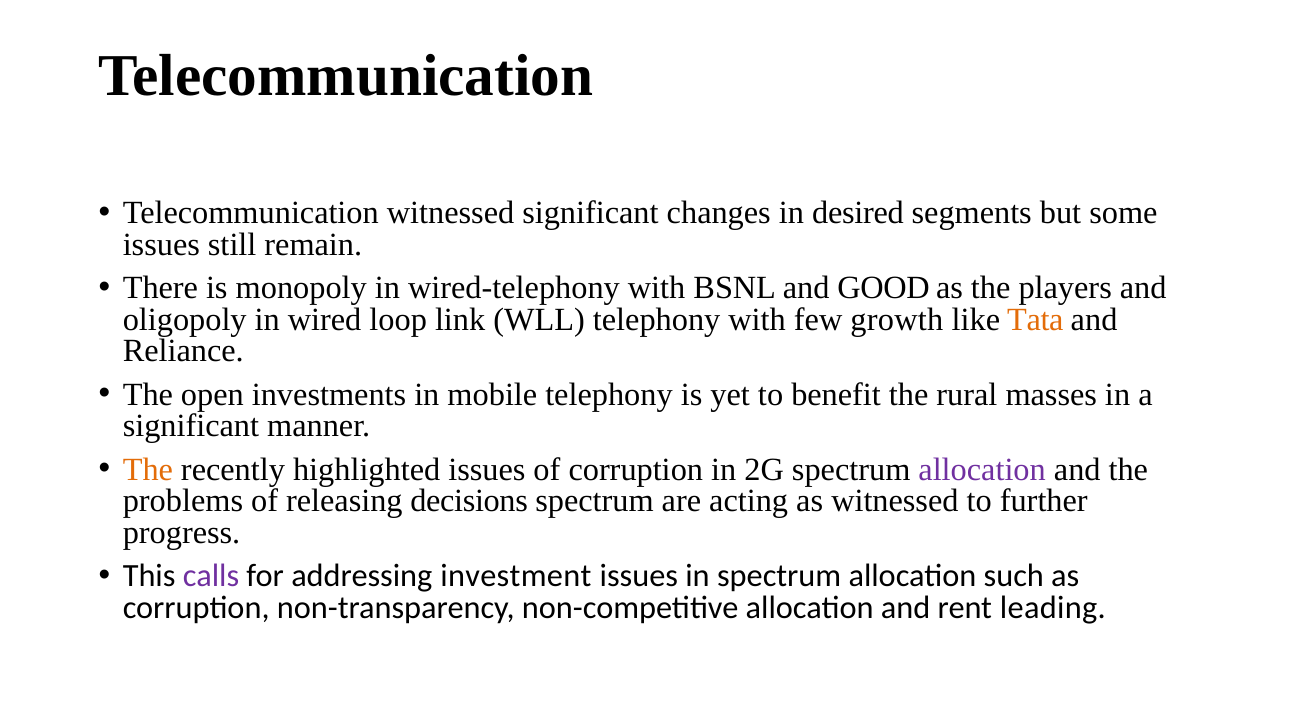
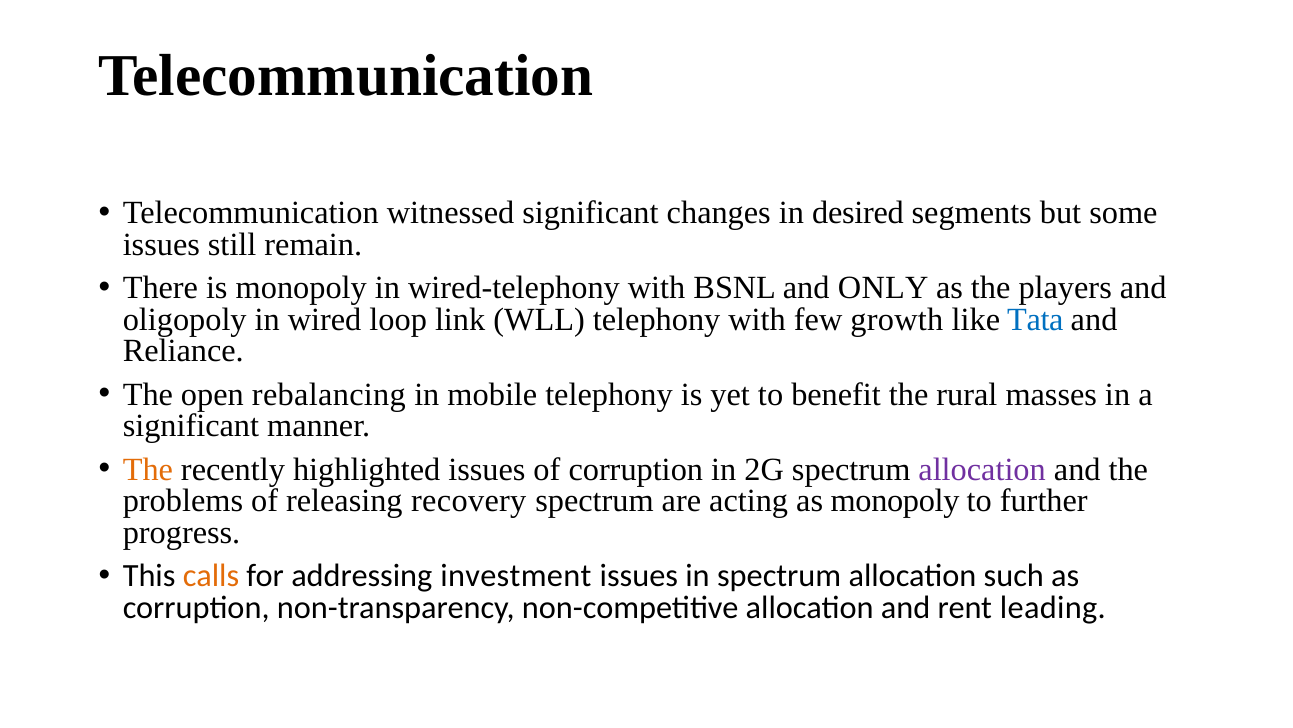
GOOD: GOOD -> ONLY (883, 288)
Tata colour: orange -> blue (1035, 319)
investments: investments -> rebalancing (329, 394)
decisions: decisions -> recovery (469, 501)
as witnessed: witnessed -> monopoly (895, 501)
calls colour: purple -> orange (211, 576)
